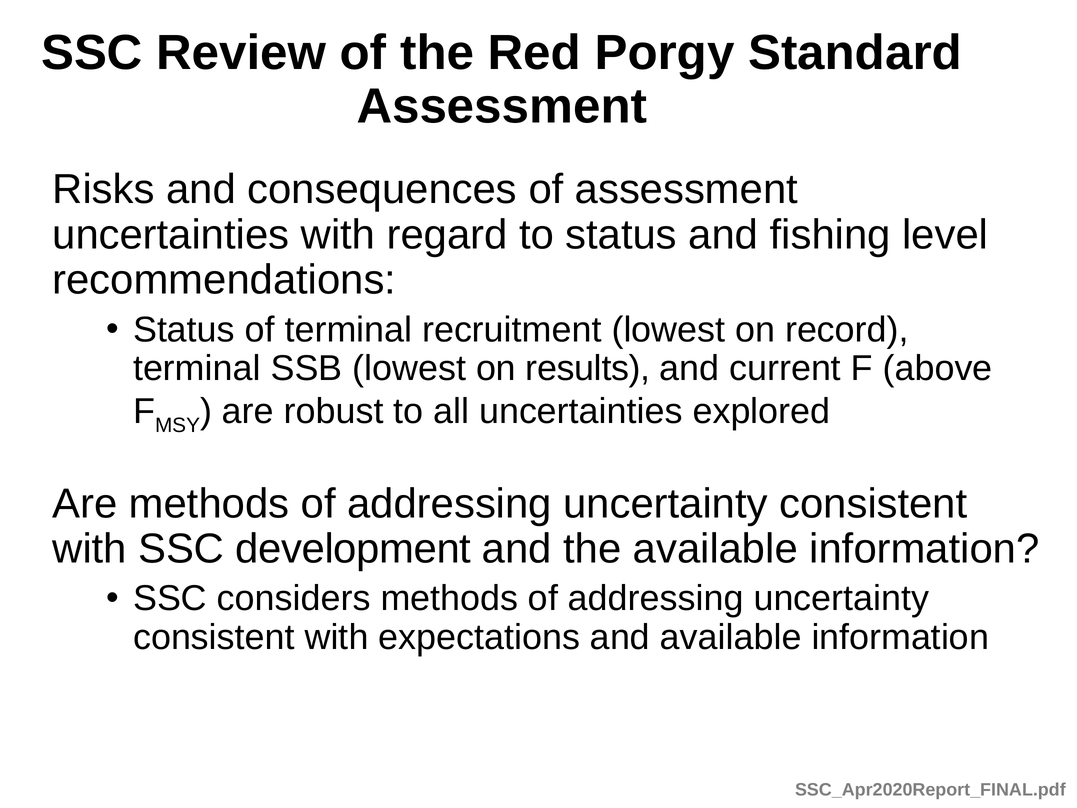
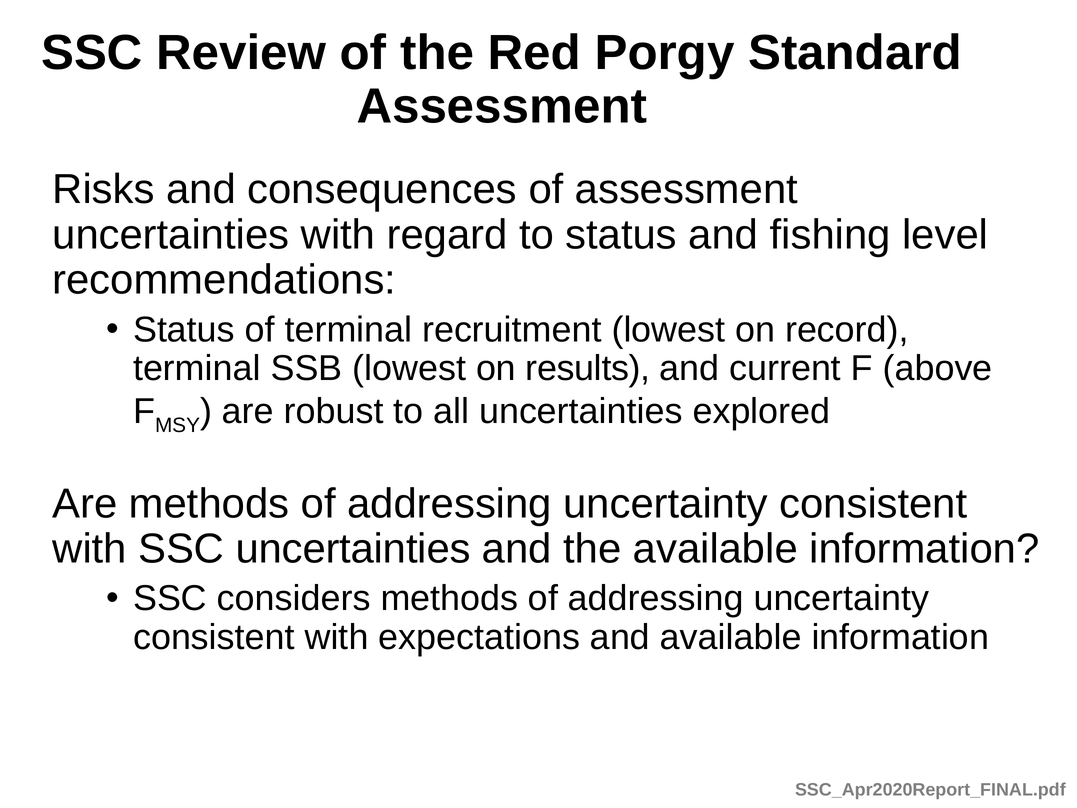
SSC development: development -> uncertainties (353, 549)
